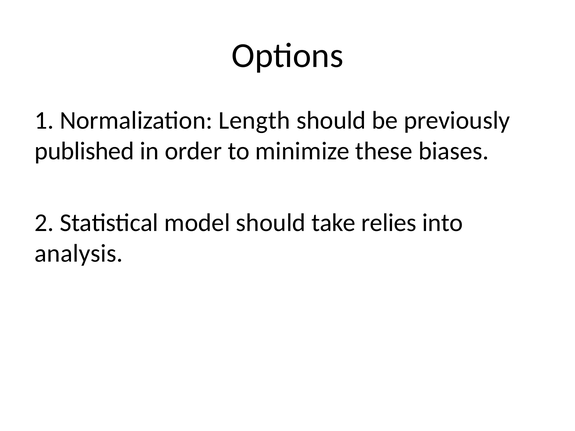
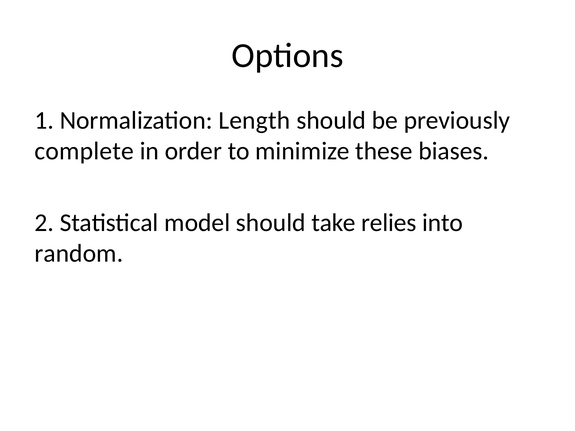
published: published -> complete (84, 151)
analysis: analysis -> random (79, 254)
